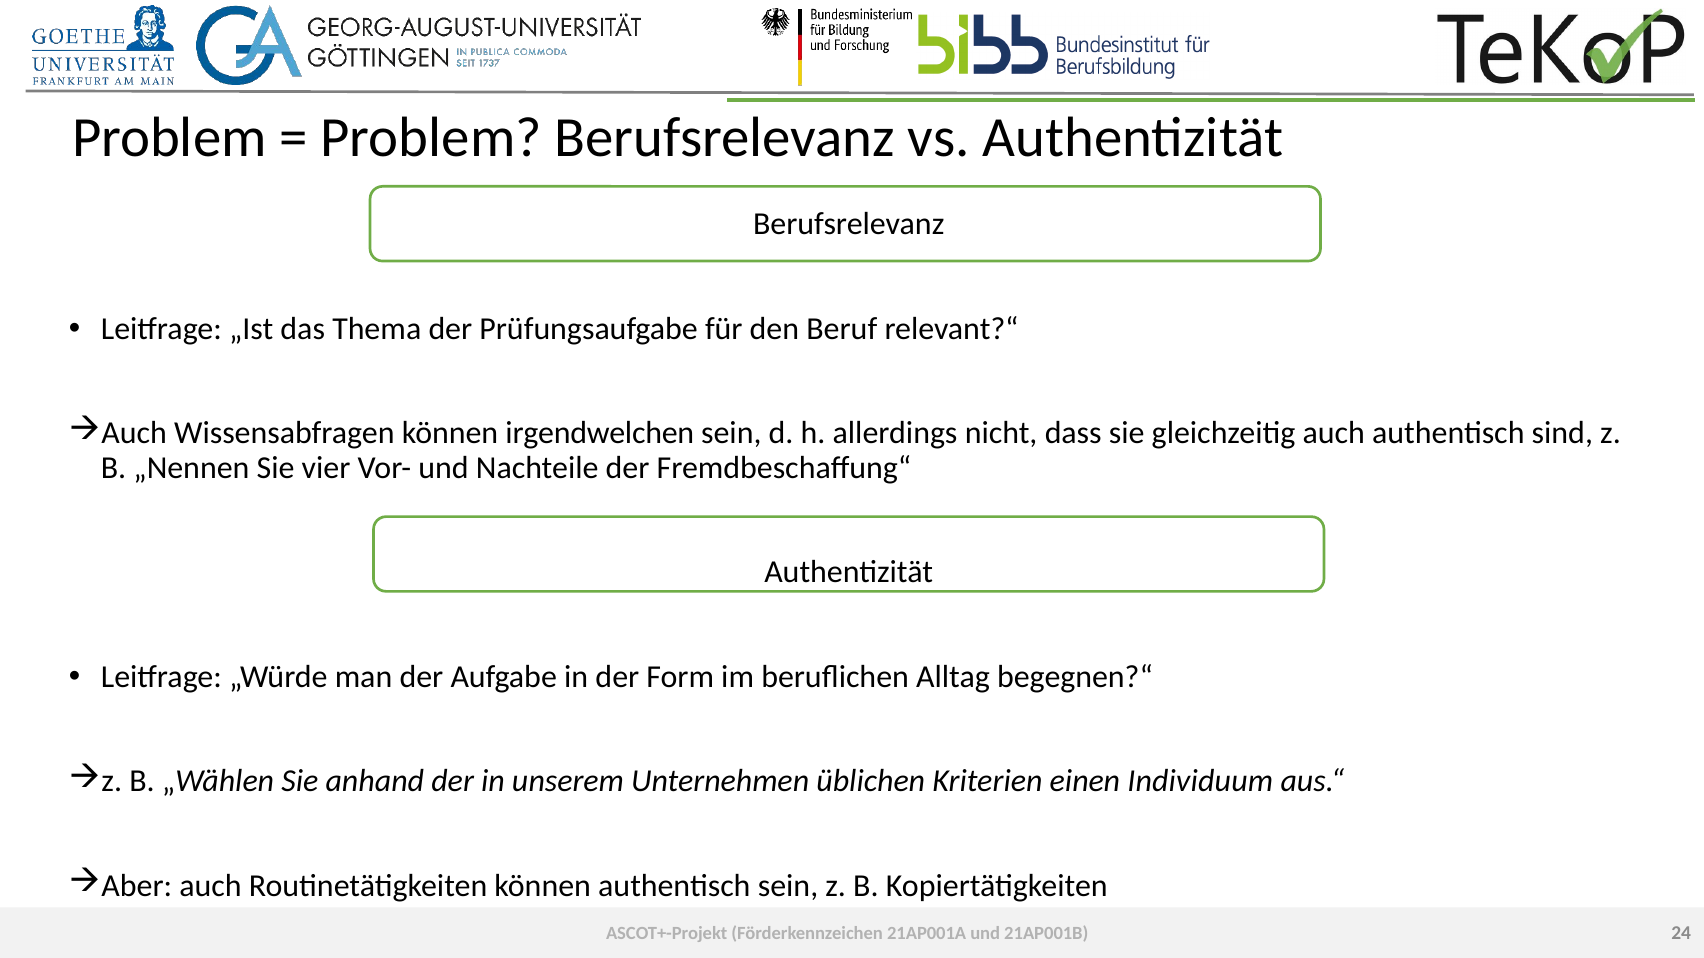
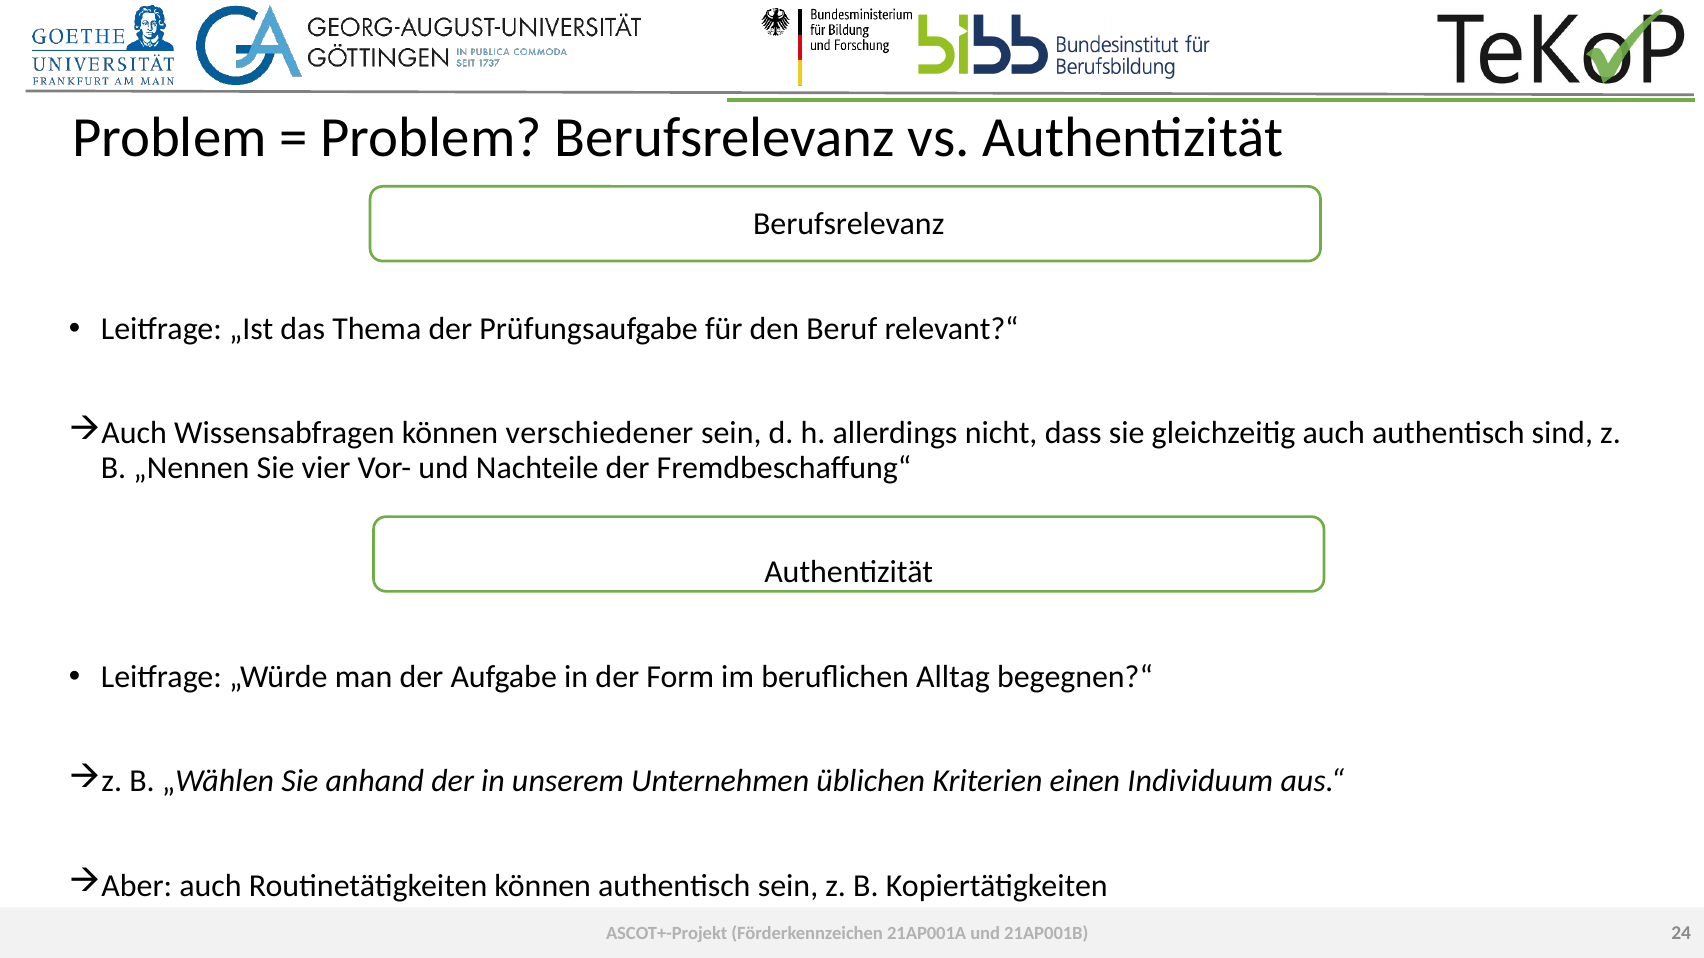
irgendwelchen: irgendwelchen -> verschiedener (600, 434)
